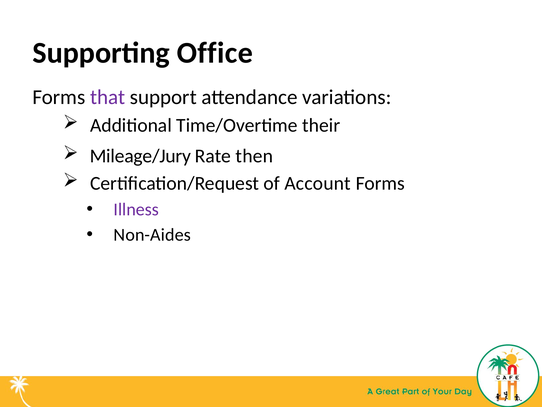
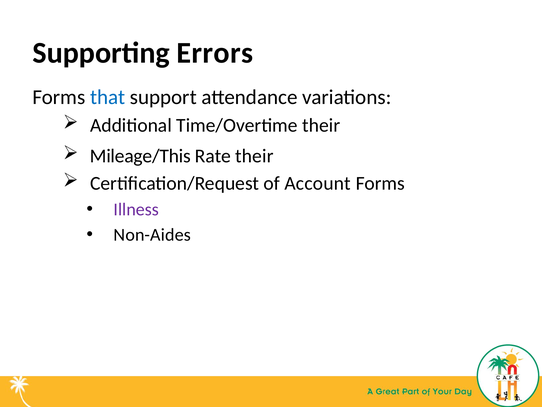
Office: Office -> Errors (215, 53)
that colour: purple -> blue (108, 97)
Mileage/Jury: Mileage/Jury -> Mileage/This (140, 156)
Rate then: then -> their (254, 156)
